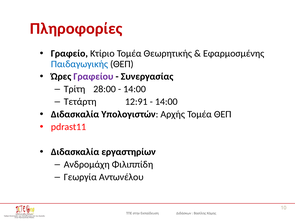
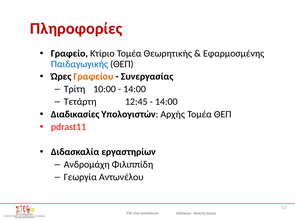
Γραφείου colour: purple -> orange (93, 77)
28:00: 28:00 -> 10:00 (105, 89)
12:91: 12:91 -> 12:45 (136, 102)
Διδασκαλία: Διδασκαλία -> Διαδικασίες (75, 114)
